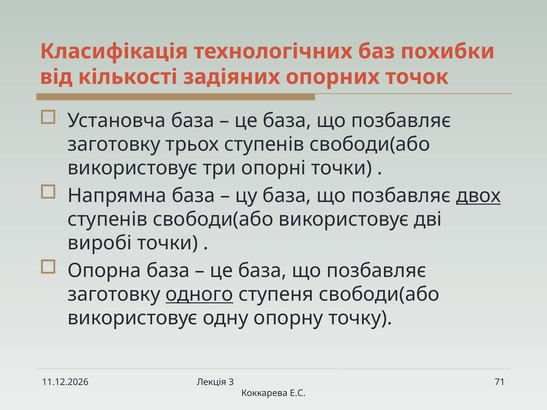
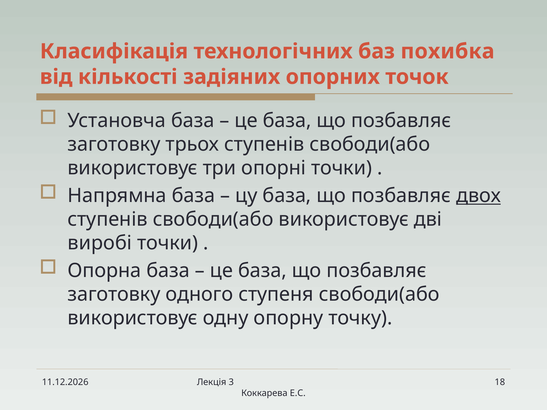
похибки: похибки -> похибка (448, 51)
одного underline: present -> none (199, 295)
71: 71 -> 18 (500, 382)
